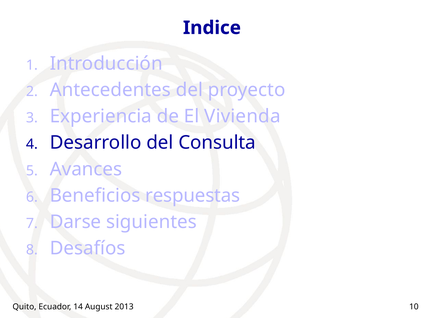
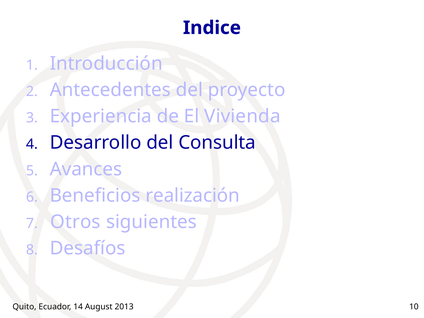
respuestas: respuestas -> realización (193, 196)
Darse: Darse -> Otros (75, 222)
